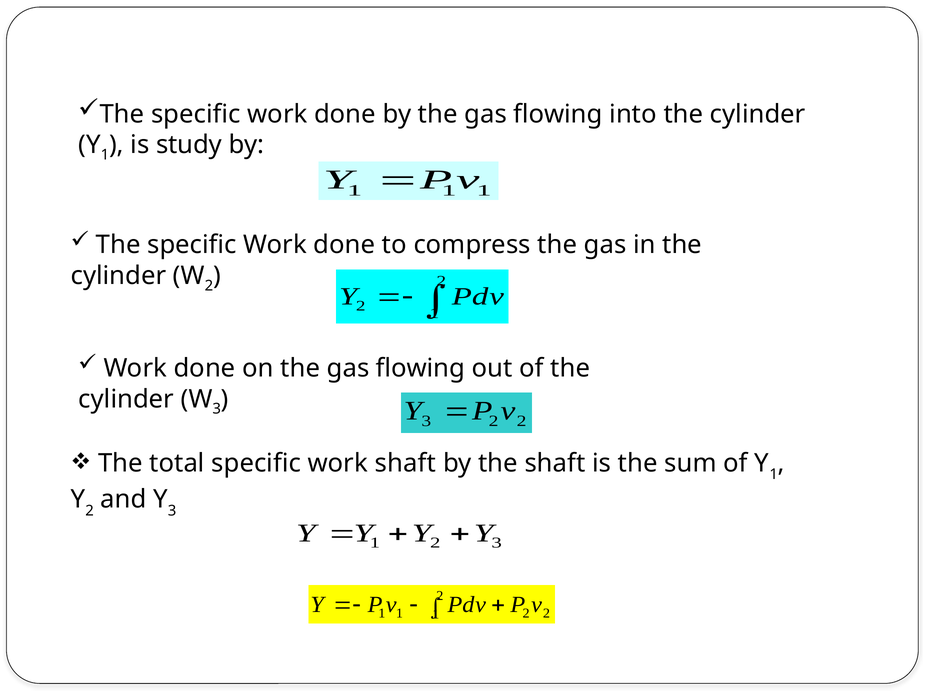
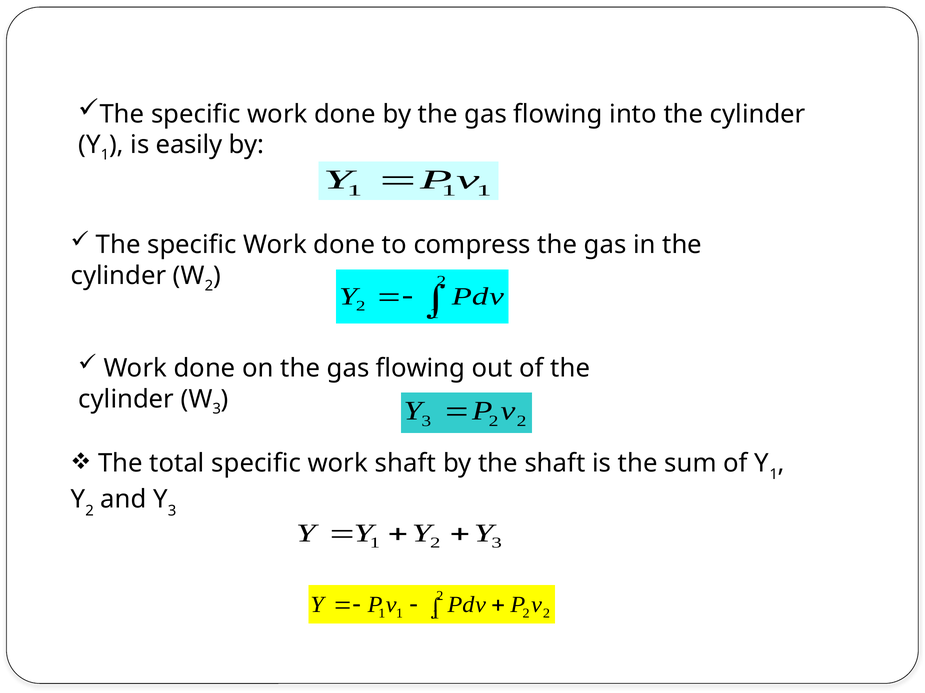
study: study -> easily (189, 145)
